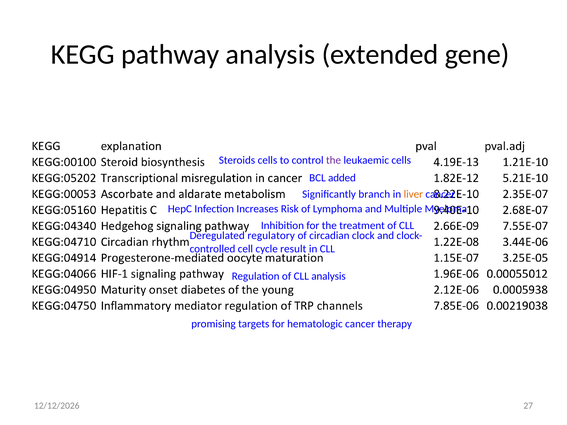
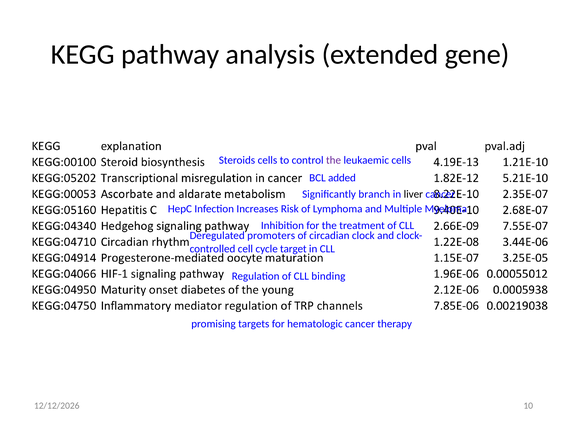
liver colour: orange -> black (413, 194)
regulatory: regulatory -> promoters (271, 236)
result: result -> target (293, 249)
CLL analysis: analysis -> binding (328, 276)
27: 27 -> 10 (528, 406)
